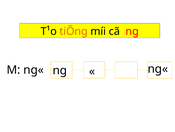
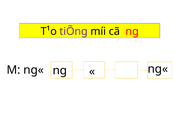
tiÕng colour: orange -> purple (74, 31)
